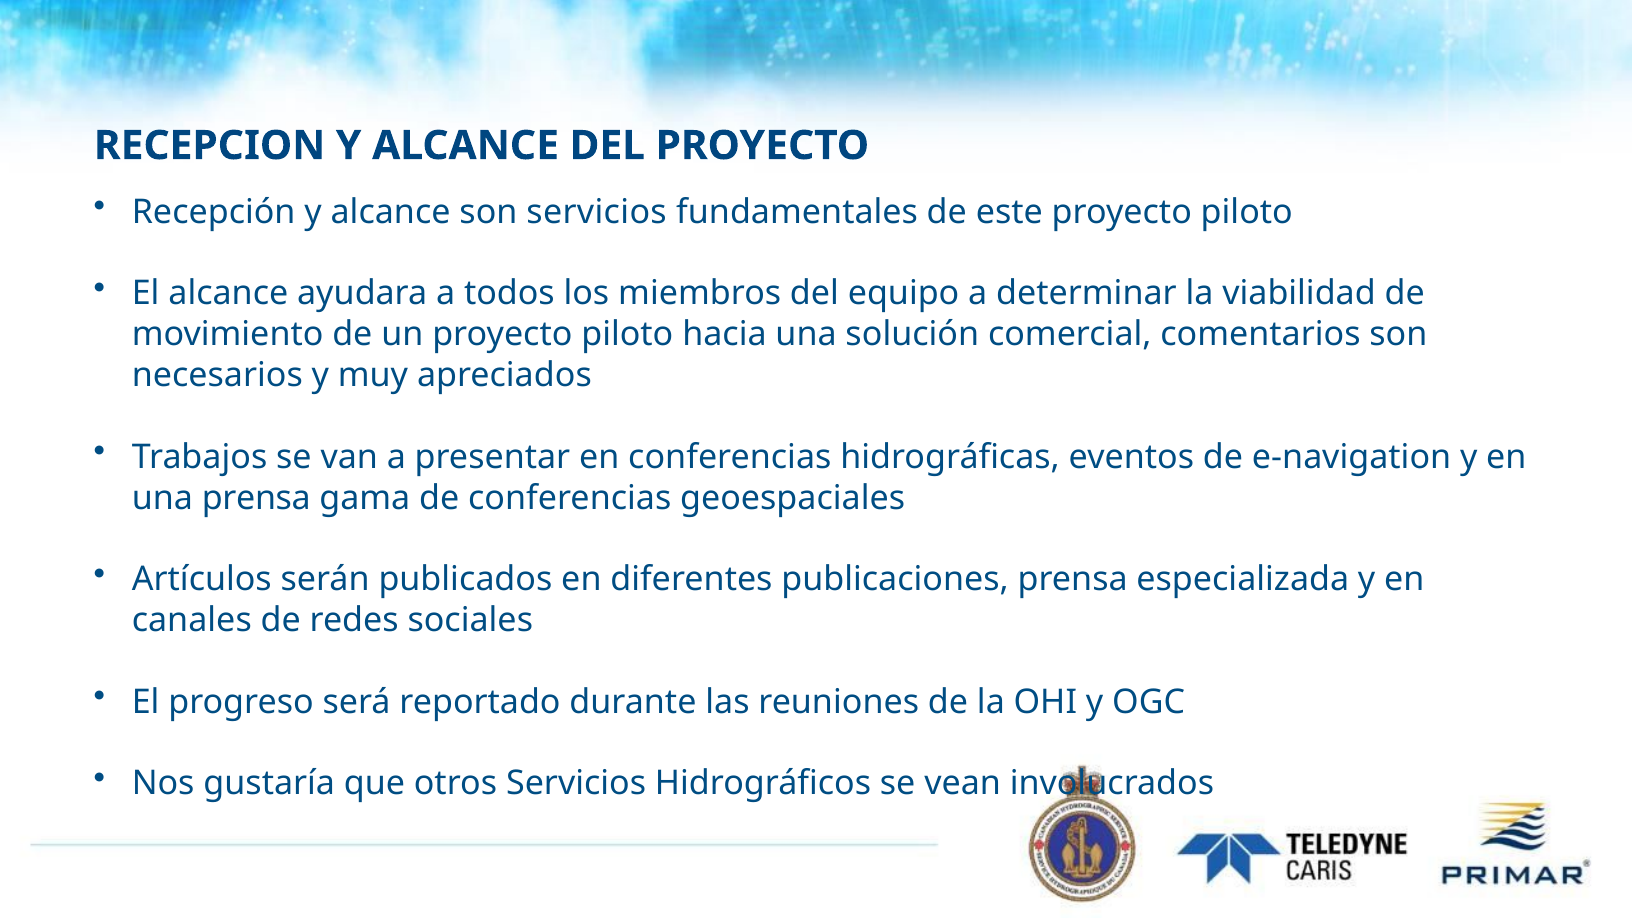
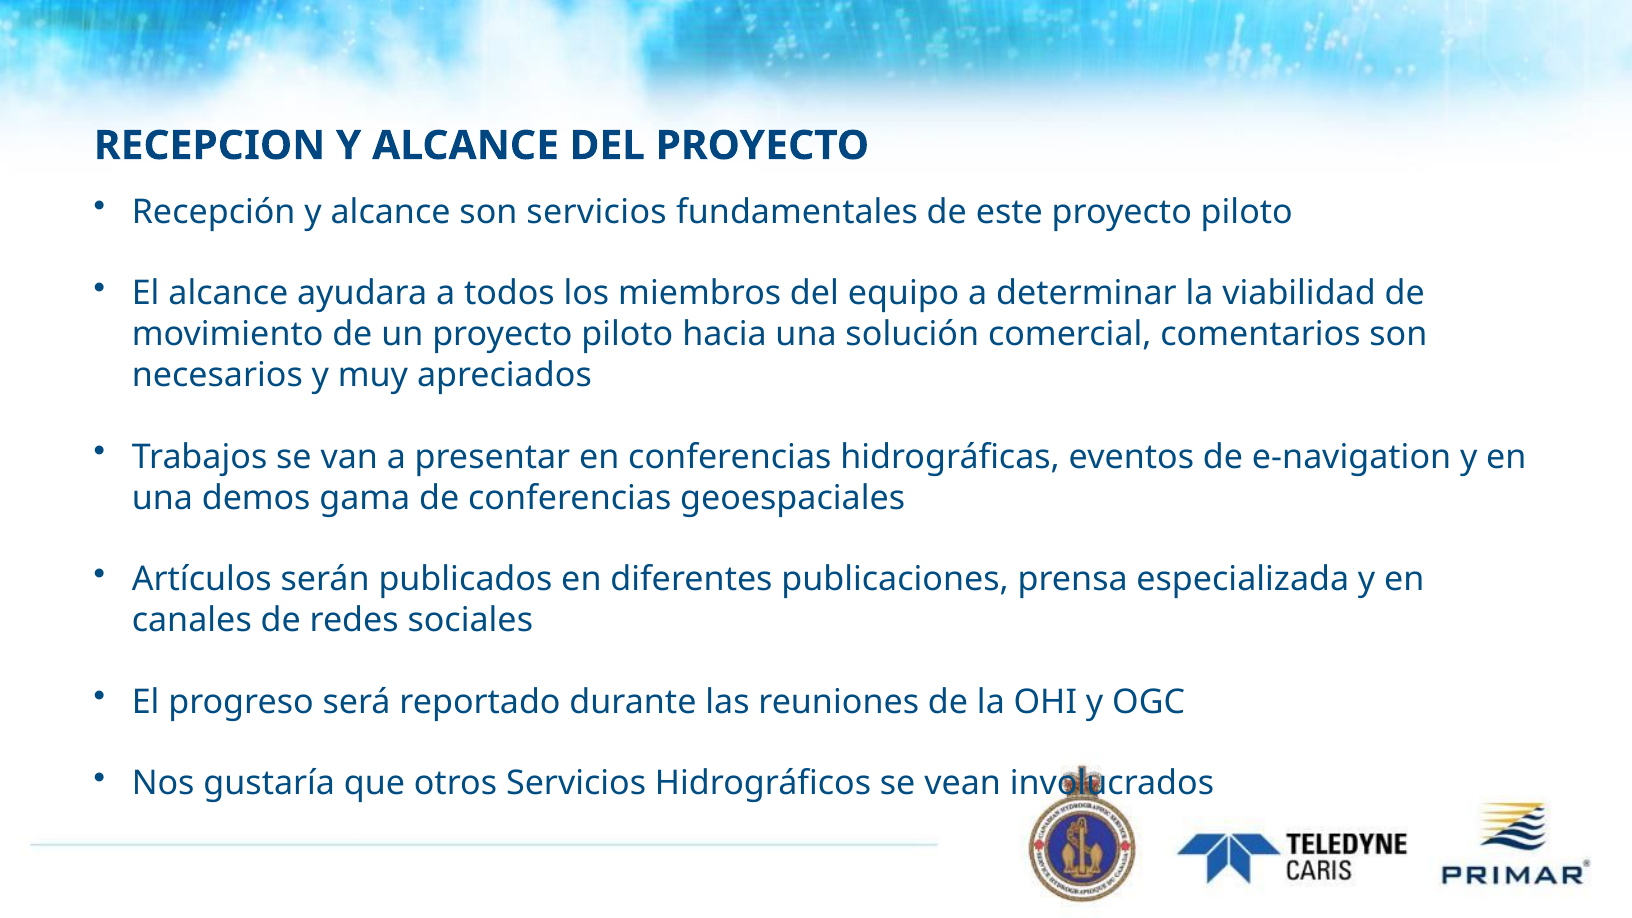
una prensa: prensa -> demos (256, 498)
